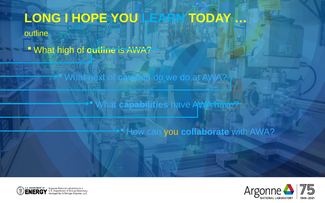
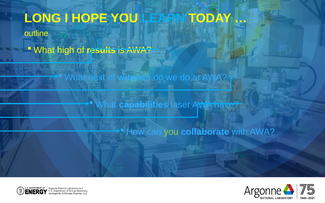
of outline: outline -> results (101, 50)
cavities: cavities -> witness (134, 77)
capabilities have: have -> laser (180, 105)
you colour: yellow -> light green (171, 132)
